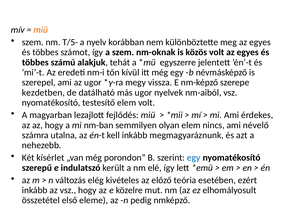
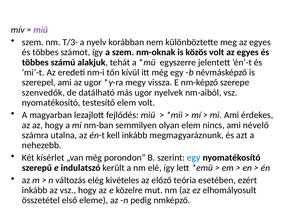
miü colour: orange -> purple (41, 30)
T/5-: T/5- -> T/3- (70, 42)
kezdetben: kezdetben -> szenvedők (43, 93)
